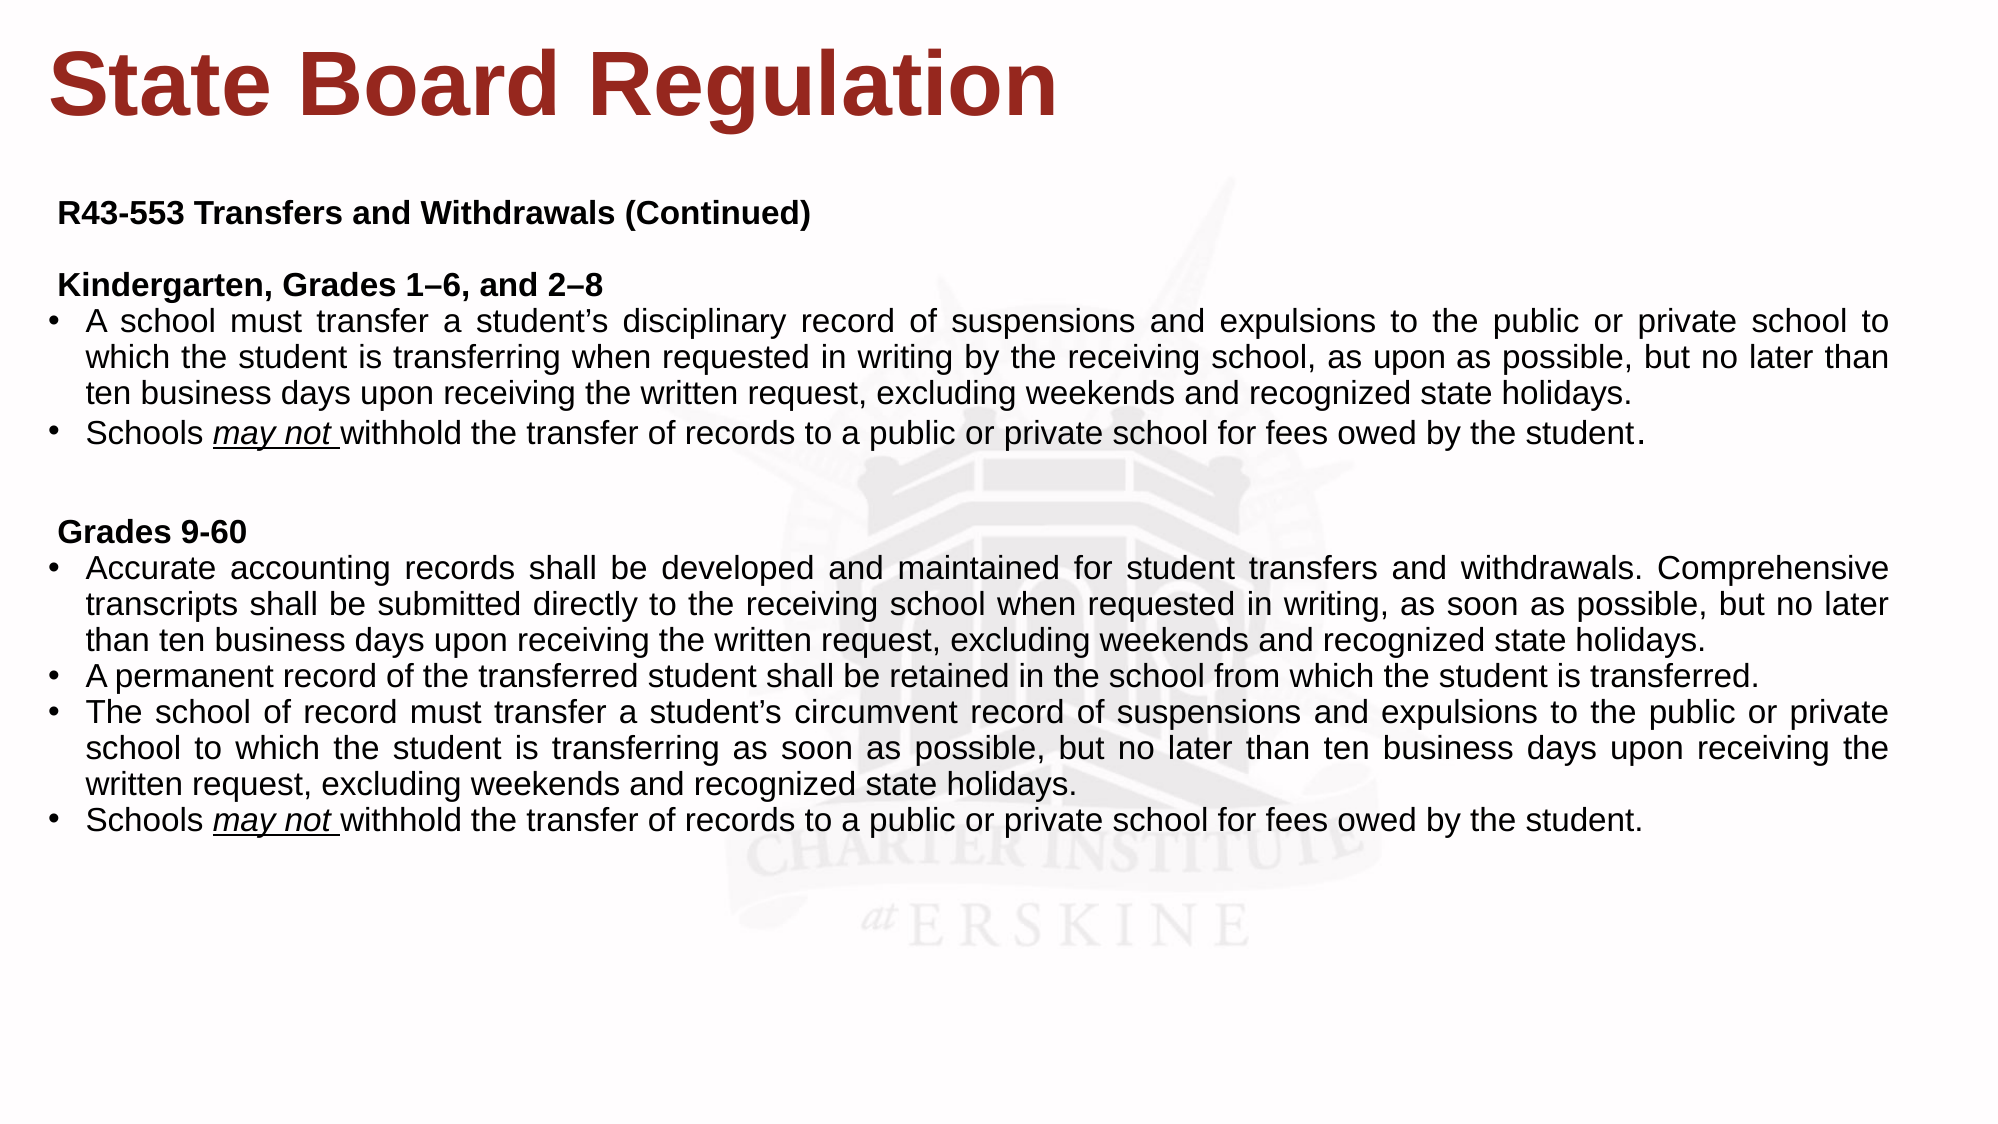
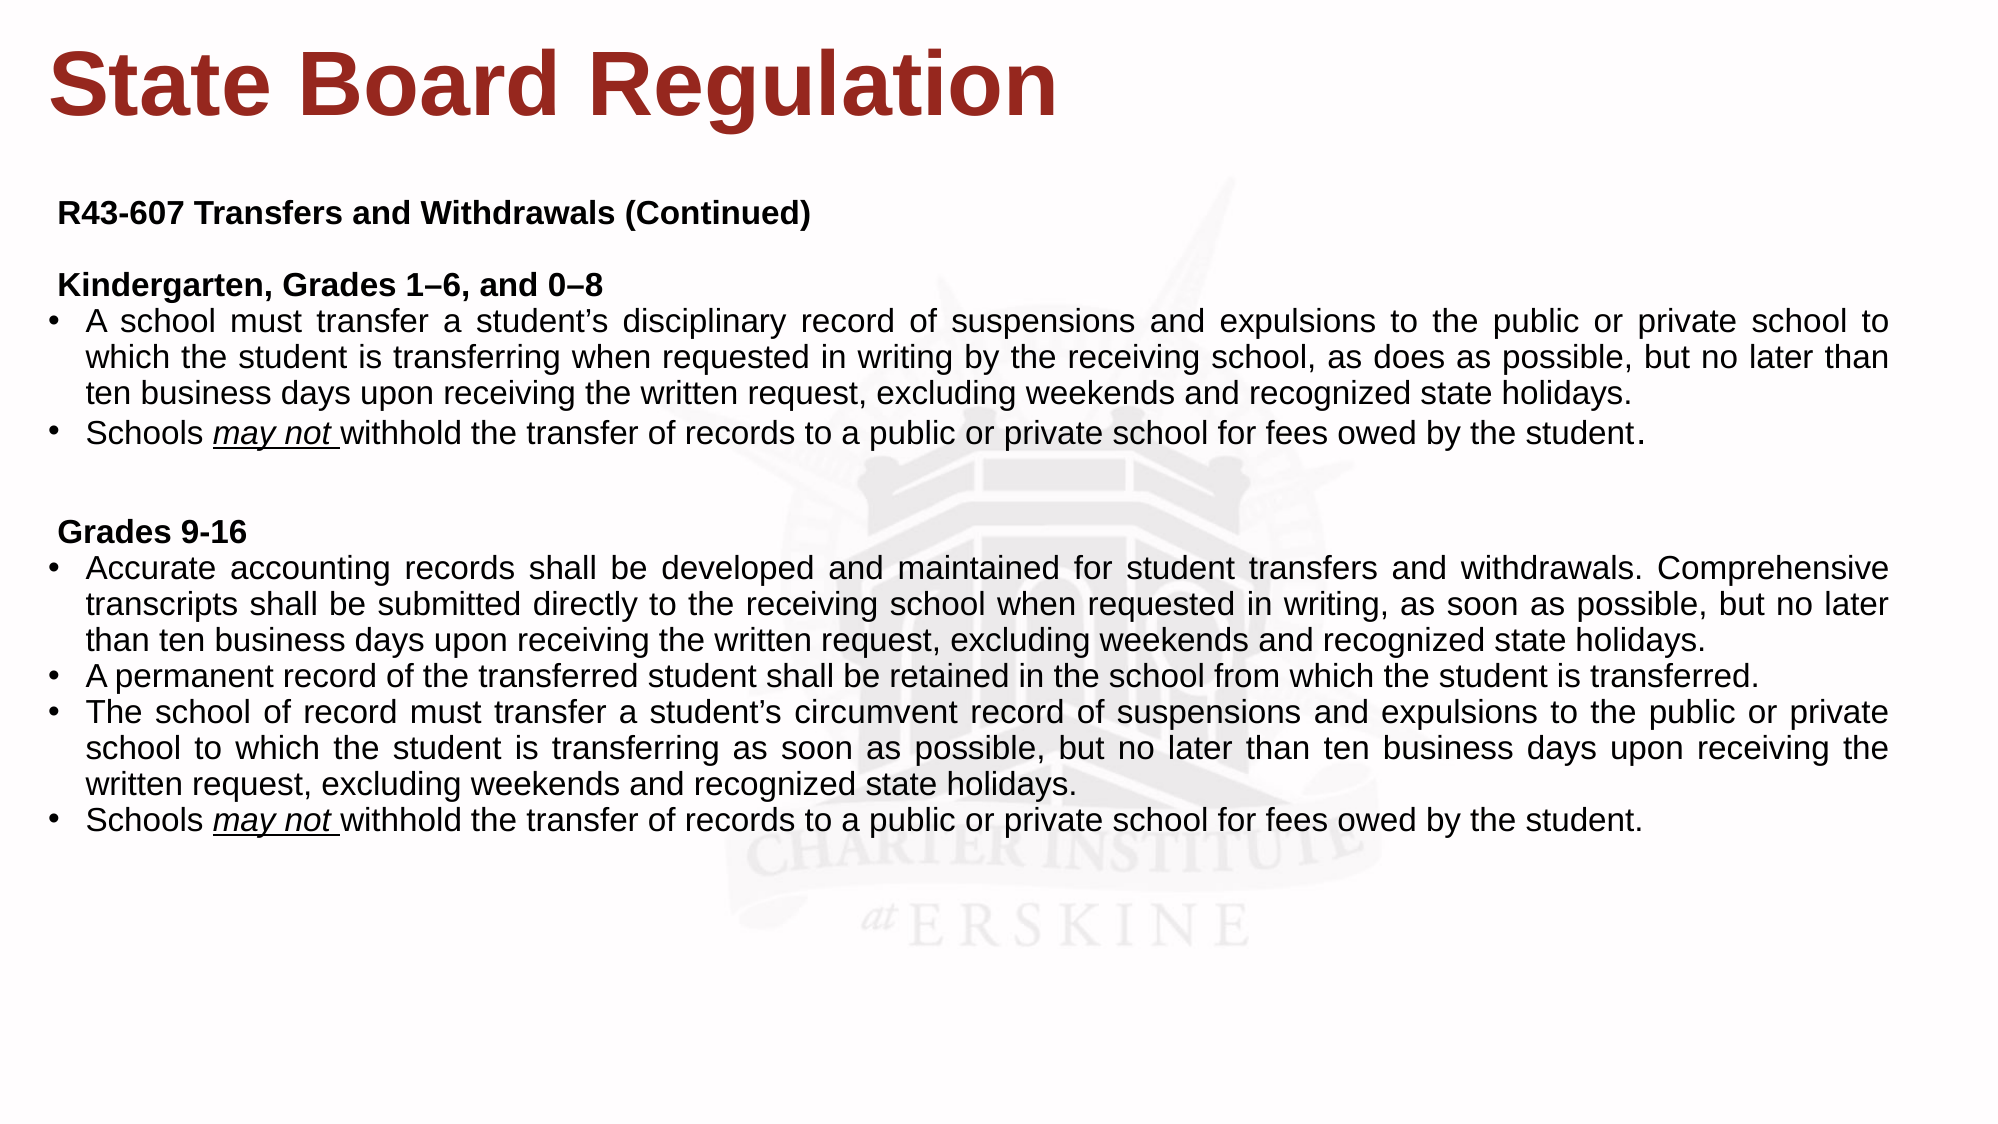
R43-553: R43-553 -> R43-607 (121, 214)
2–8: 2–8 -> 0–8 (576, 286)
as upon: upon -> does (1409, 358)
9-60: 9-60 -> 9-16 (214, 533)
